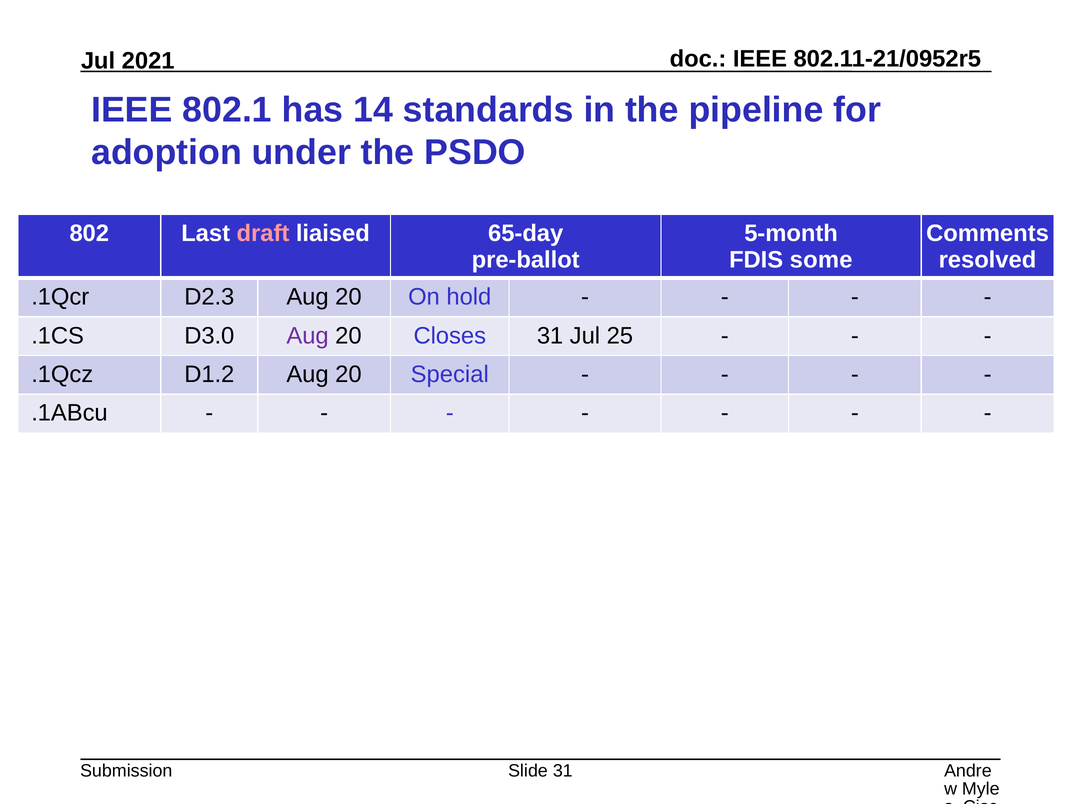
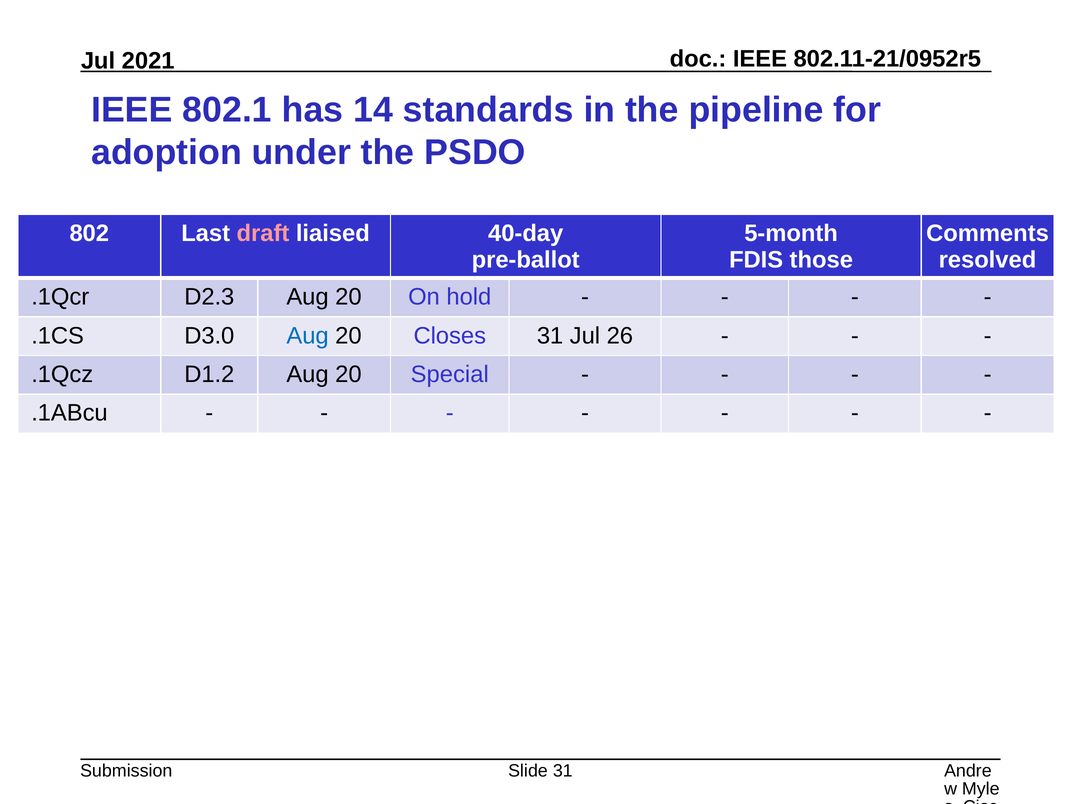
65-day: 65-day -> 40-day (526, 233)
some: some -> those (821, 260)
Aug colour: purple -> blue (308, 336)
25: 25 -> 26 (620, 336)
